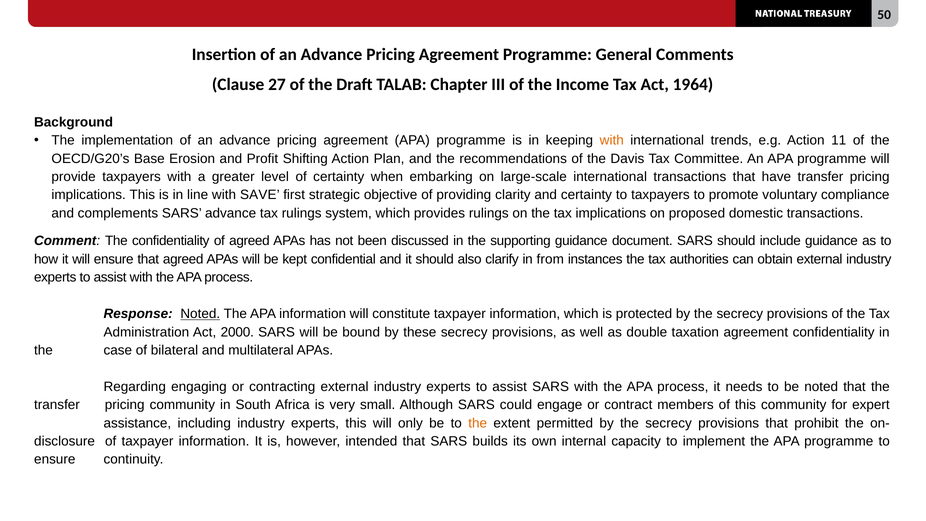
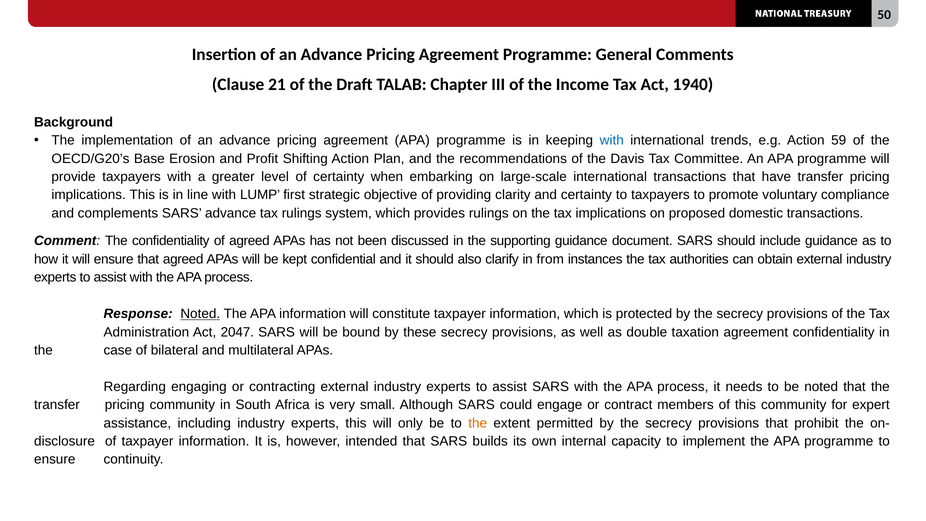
27: 27 -> 21 (277, 84)
1964: 1964 -> 1940 (693, 84)
with colour: orange -> blue (612, 140)
11: 11 -> 59 (839, 140)
SAVE: SAVE -> LUMP (260, 195)
2000: 2000 -> 2047 (237, 332)
